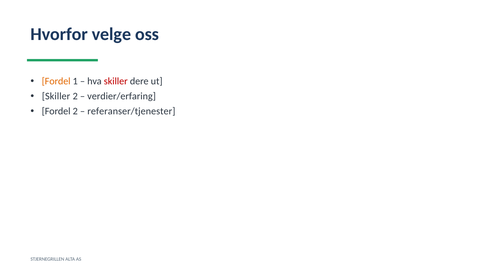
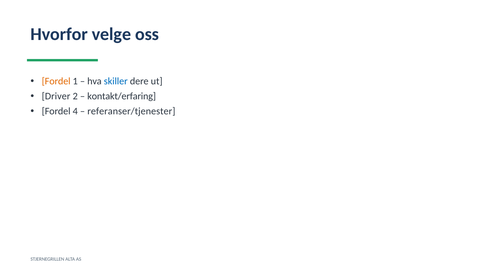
skiller colour: red -> blue (116, 81)
Skiller: Skiller -> Driver (56, 96)
verdier/erfaring: verdier/erfaring -> kontakt/erfaring (122, 96)
Fordel 2: 2 -> 4 (75, 111)
